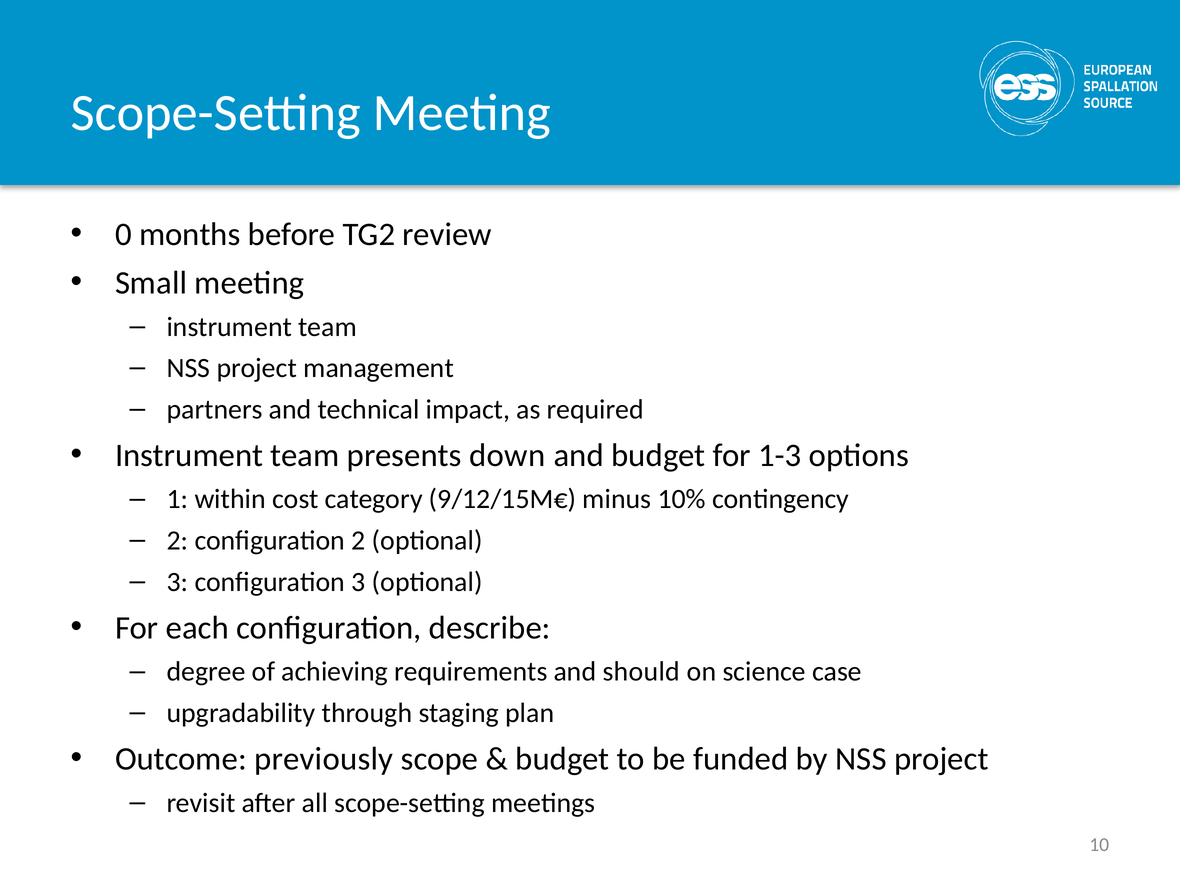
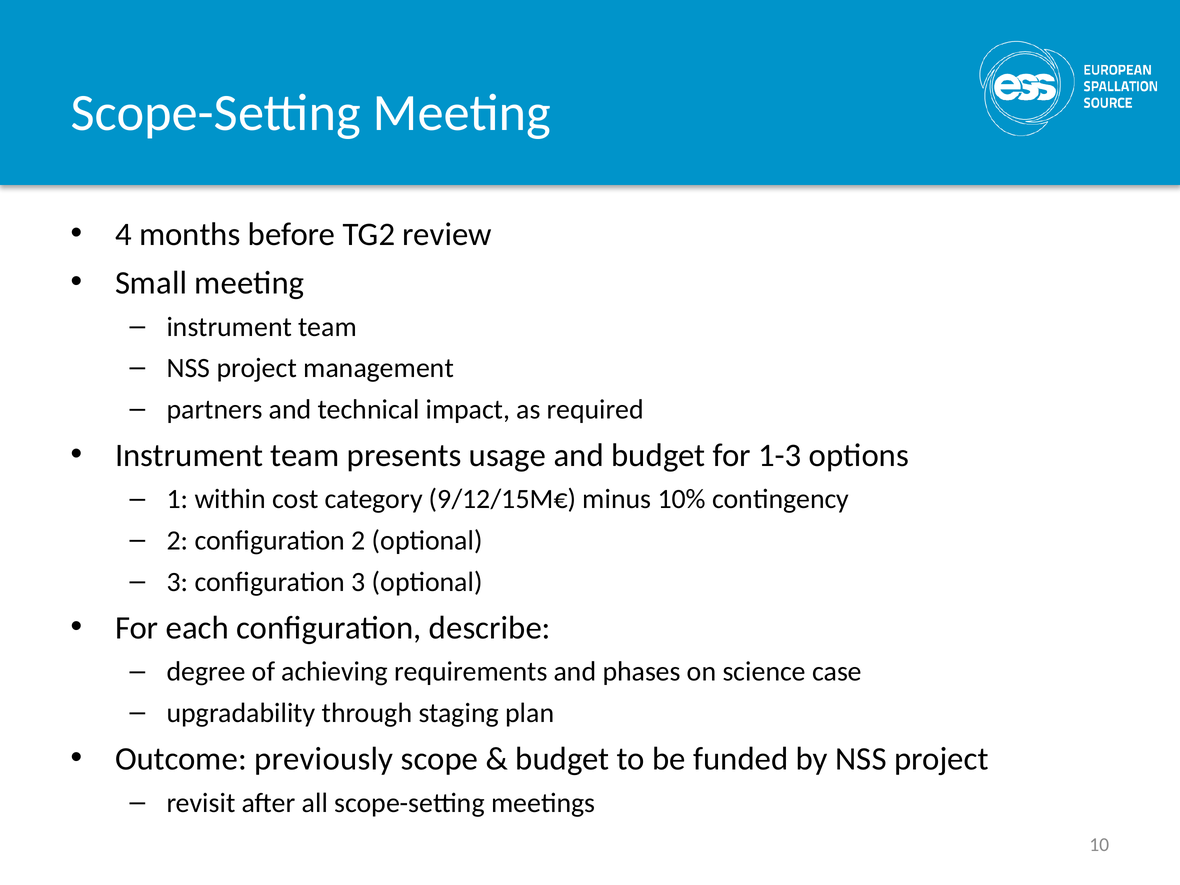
0: 0 -> 4 (123, 234)
down: down -> usage (507, 455)
should: should -> phases (642, 672)
